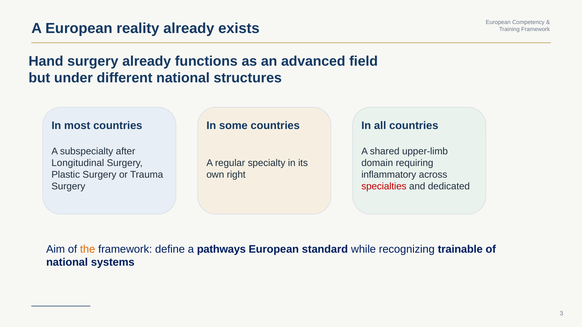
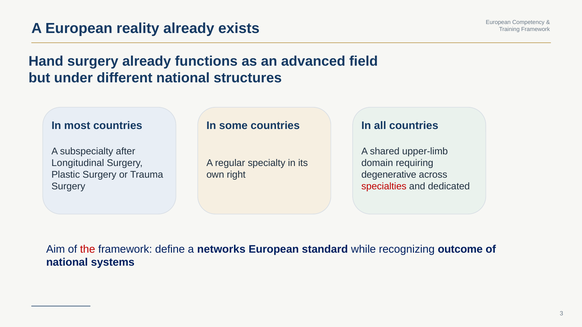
inflammatory: inflammatory -> degenerative (389, 175)
the colour: orange -> red (88, 249)
pathways: pathways -> networks (221, 249)
trainable: trainable -> outcome (460, 249)
